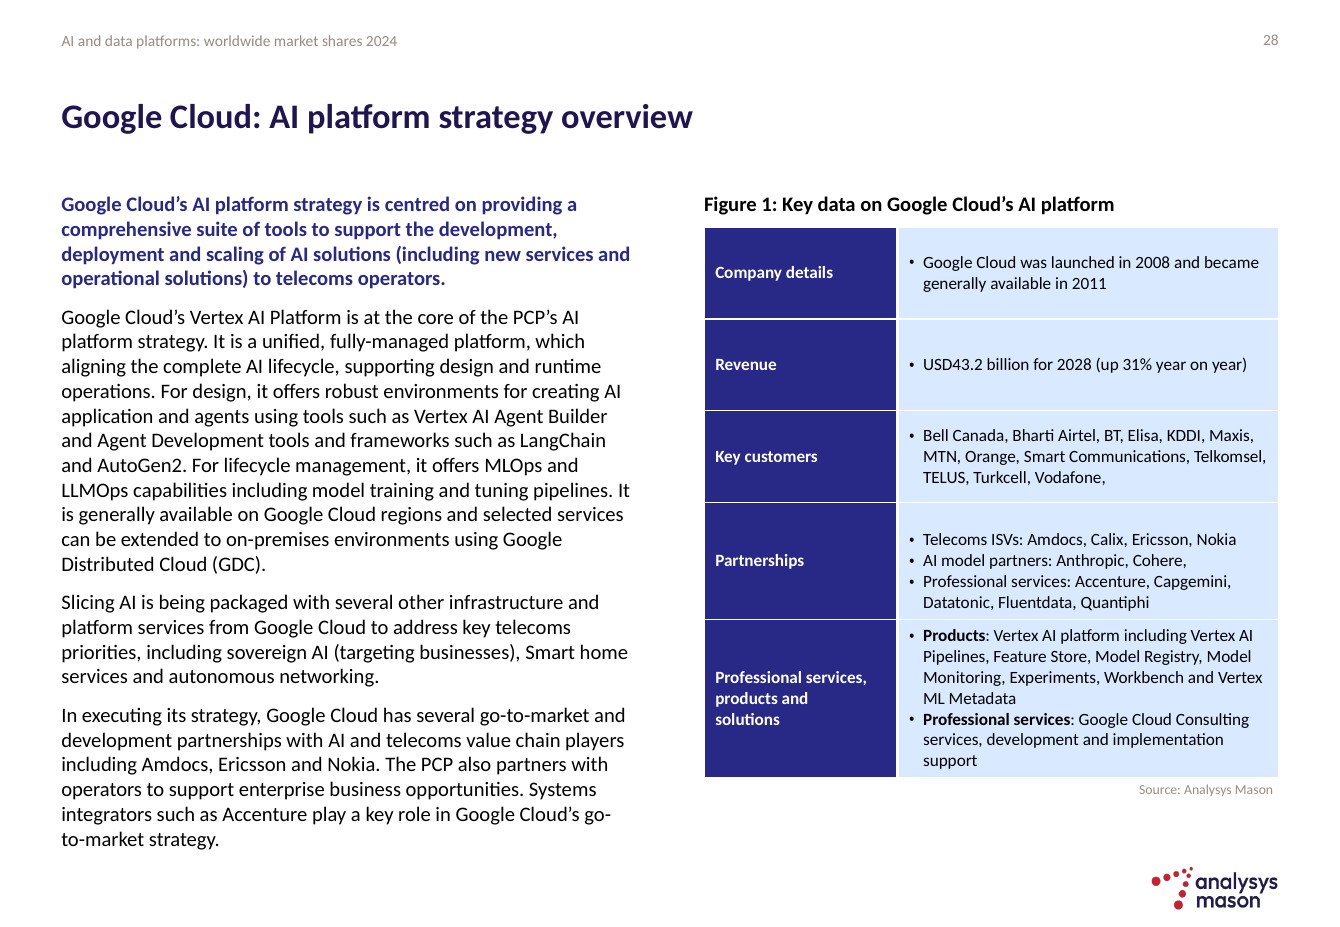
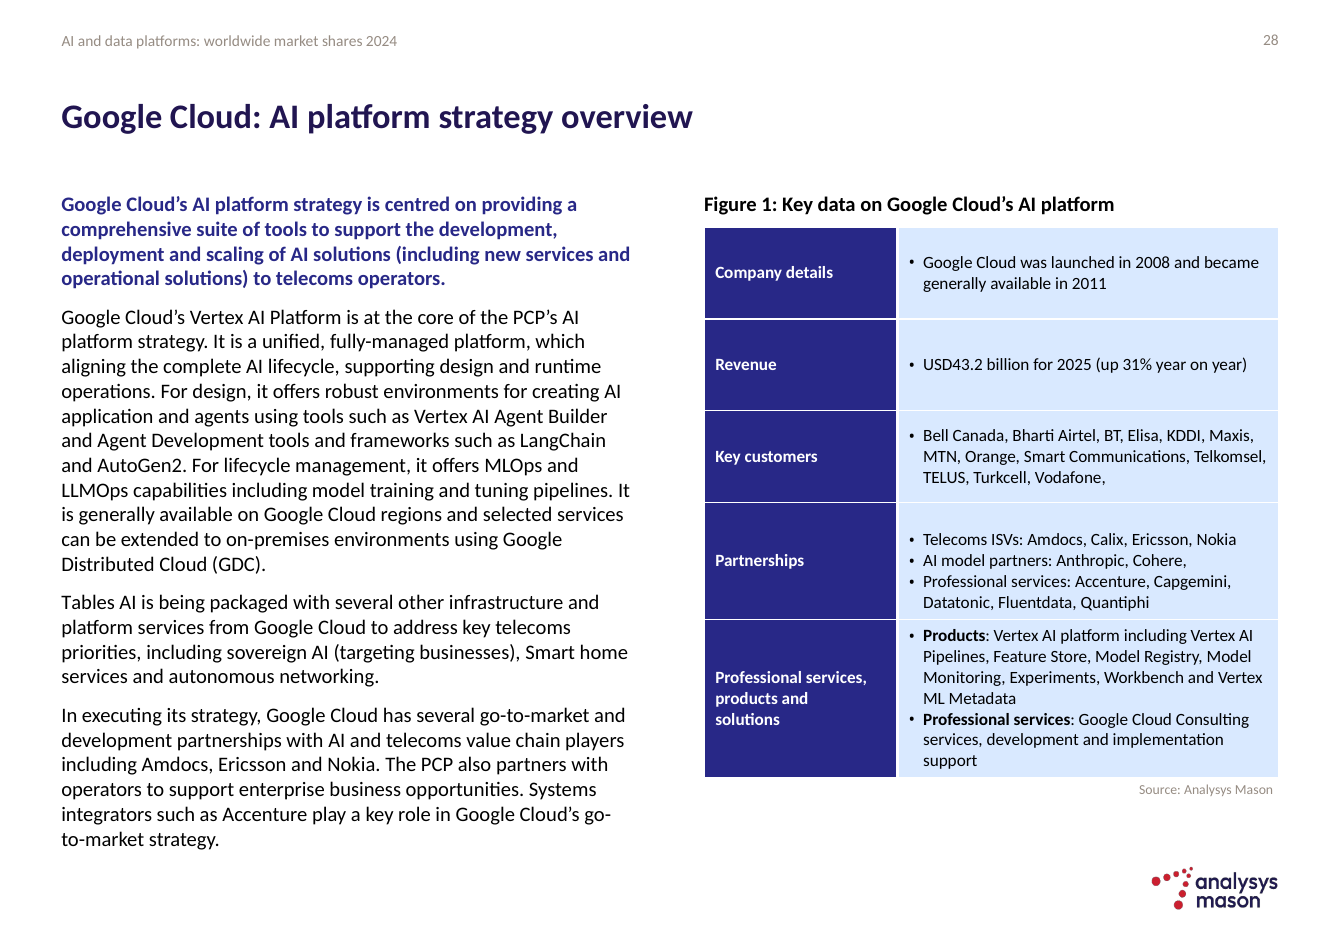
2028: 2028 -> 2025 (1074, 365)
Slicing: Slicing -> Tables (88, 603)
